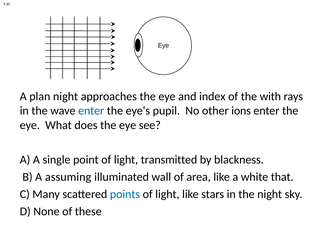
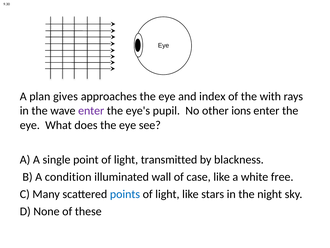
plan night: night -> gives (66, 96)
enter colour: blue -> purple (91, 111)
assuming: assuming -> condition (68, 177)
area: area -> case (199, 177)
that: that -> free (282, 177)
